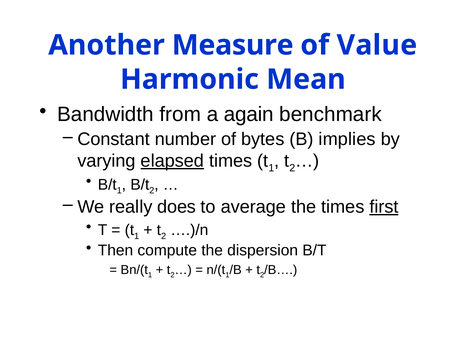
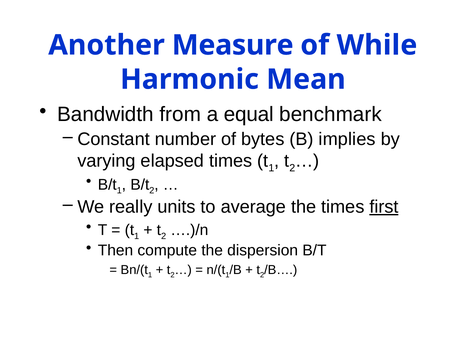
Value: Value -> While (377, 45)
again: again -> equal (249, 114)
elapsed underline: present -> none (172, 161)
does: does -> units (177, 207)
